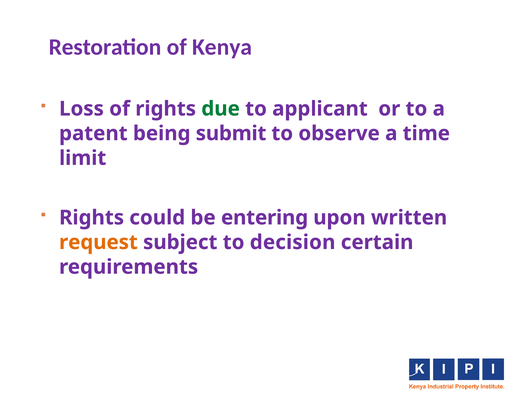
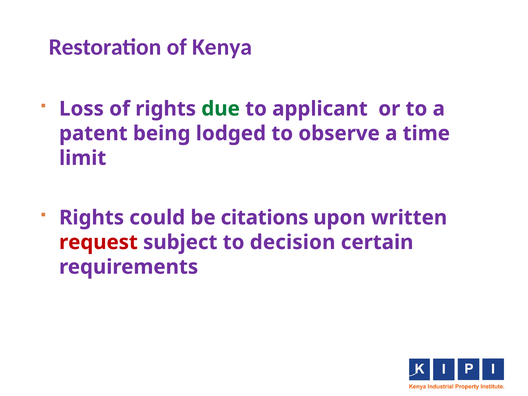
submit: submit -> lodged (231, 133)
entering: entering -> citations (265, 218)
request colour: orange -> red (98, 242)
